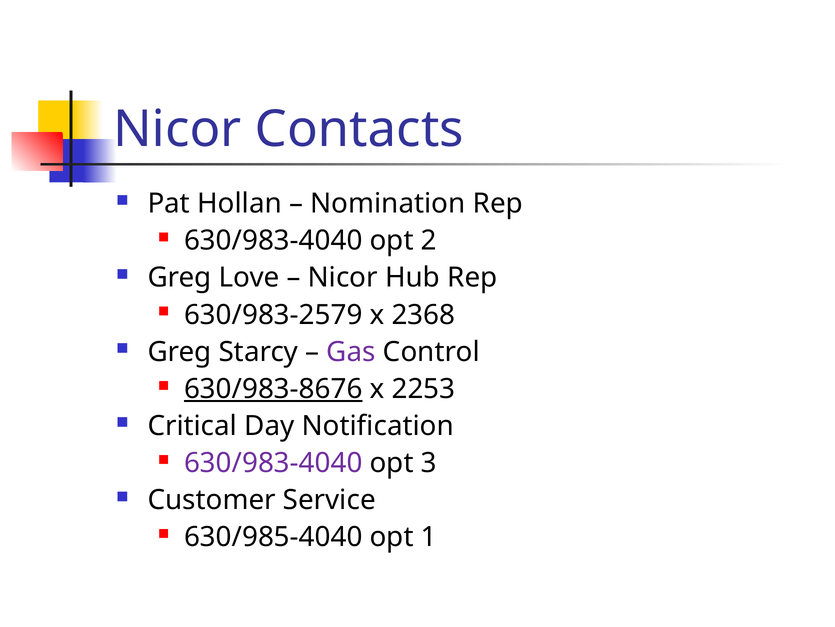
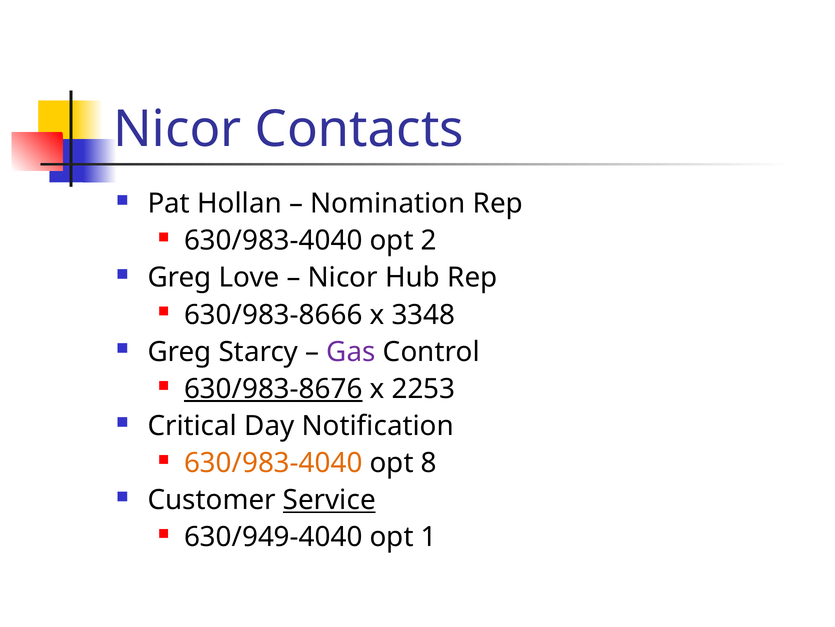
630/983-2579: 630/983-2579 -> 630/983-8666 (273, 314)
2368: 2368 -> 3348 (423, 314)
630/983-4040 colour: purple -> orange (273, 463)
3: 3 -> 8 (429, 463)
Service underline: none -> present (329, 500)
630/985-4040: 630/985-4040 -> 630/949-4040 (273, 537)
